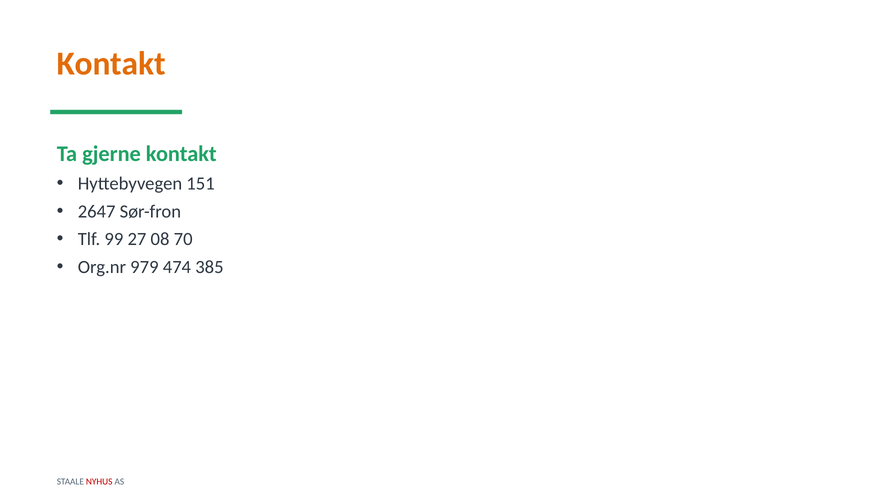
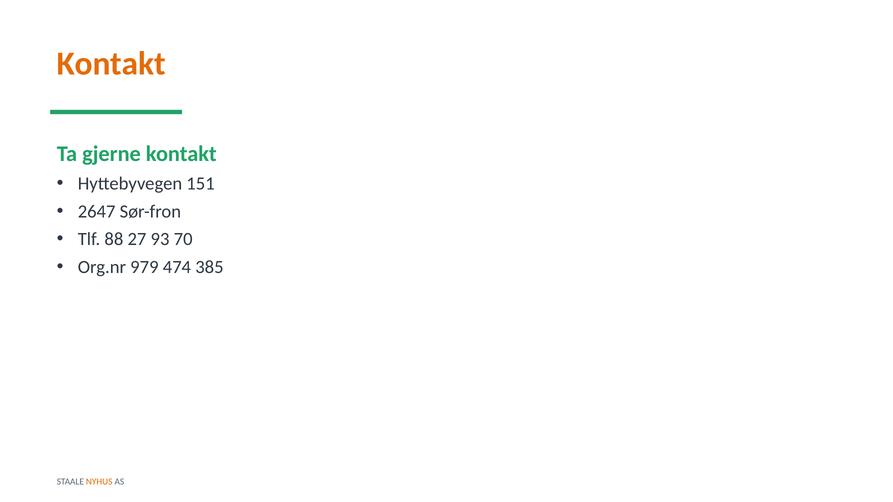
99: 99 -> 88 (114, 239)
08: 08 -> 93 (160, 239)
NYHUS colour: red -> orange (99, 482)
